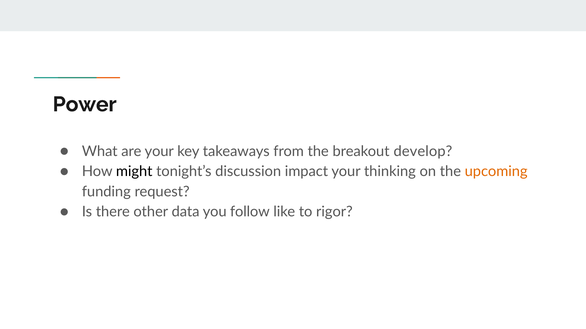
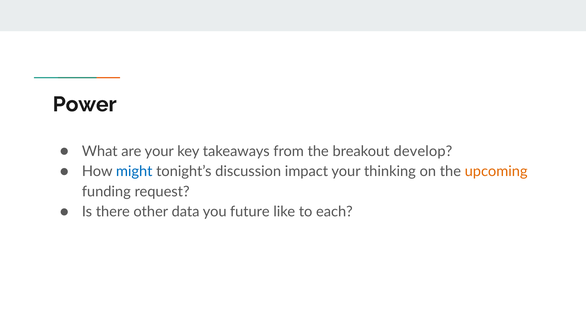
might colour: black -> blue (134, 172)
follow: follow -> future (250, 212)
rigor: rigor -> each (334, 212)
